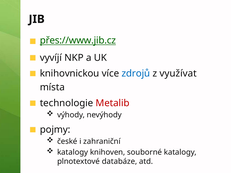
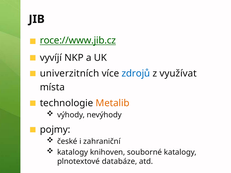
přes://www.jib.cz: přes://www.jib.cz -> roce://www.jib.cz (78, 40)
knihovnickou: knihovnickou -> univerzitních (69, 74)
Metalib colour: red -> orange (113, 103)
